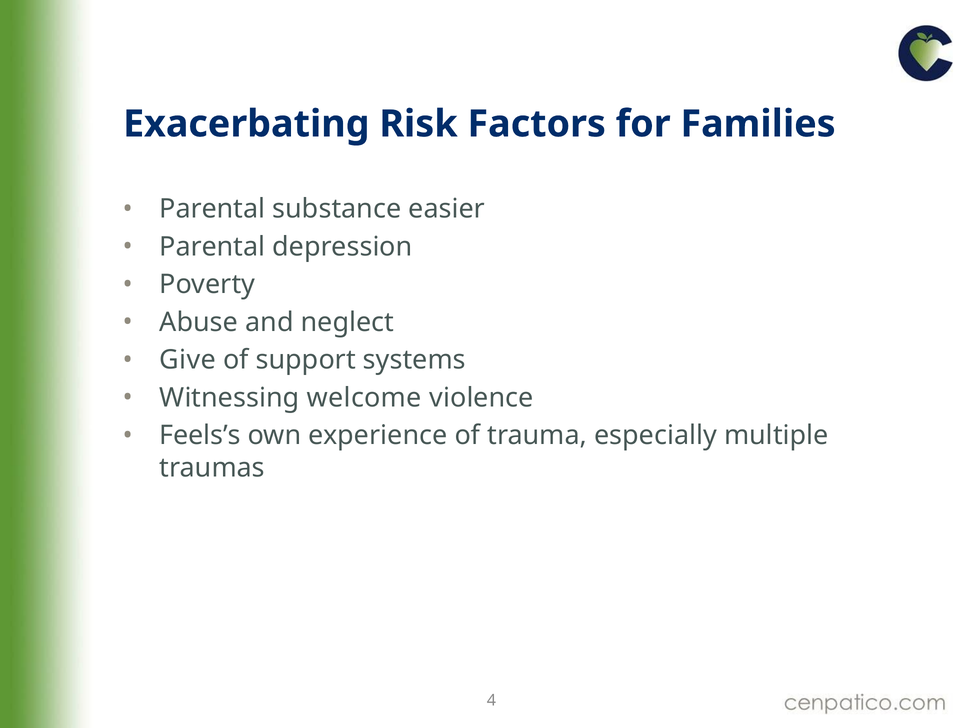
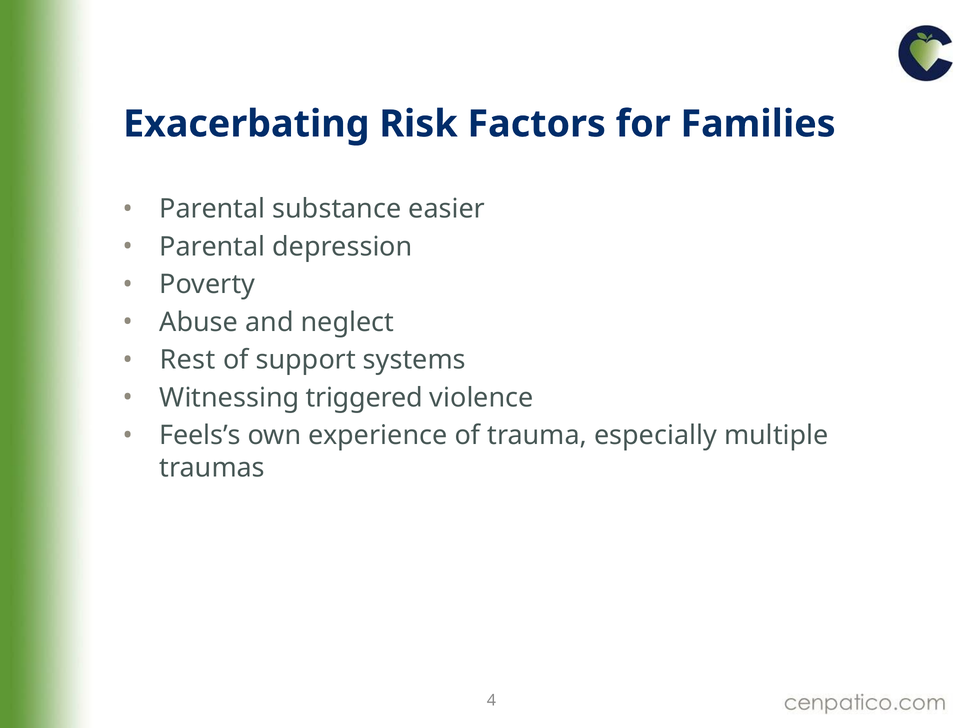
Give: Give -> Rest (188, 360)
welcome: welcome -> triggered (364, 398)
